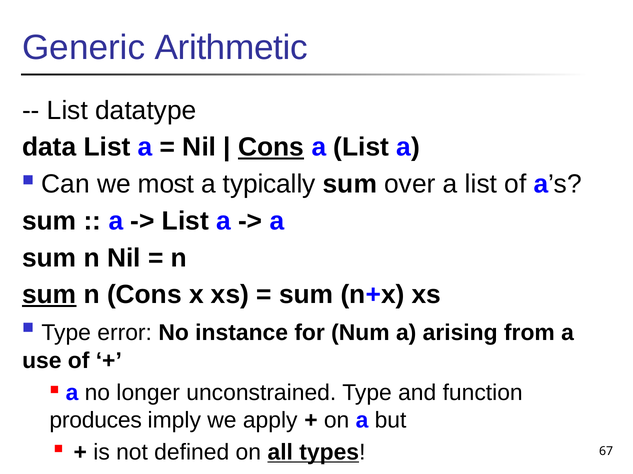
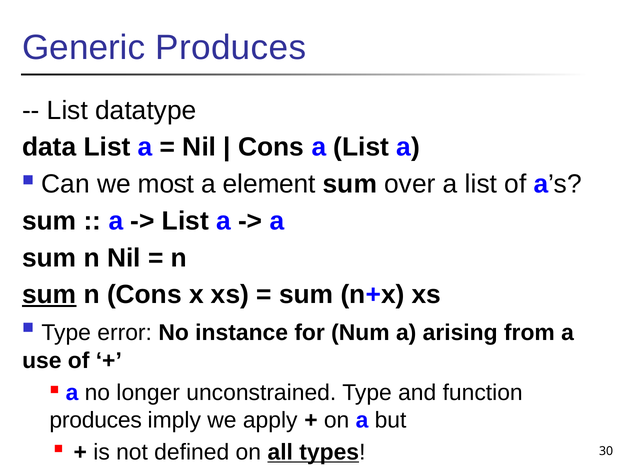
Generic Arithmetic: Arithmetic -> Produces (231, 48)
Cons underline: present -> none (271, 147)
typically: typically -> element (269, 184)
67: 67 -> 30 (606, 452)
